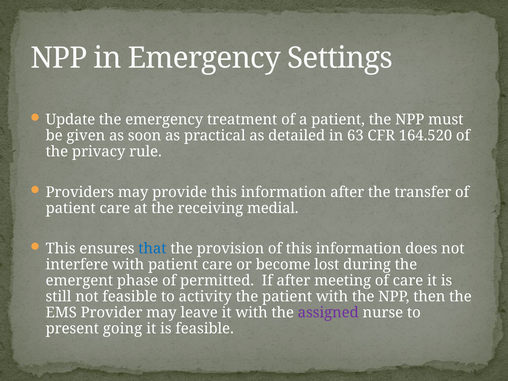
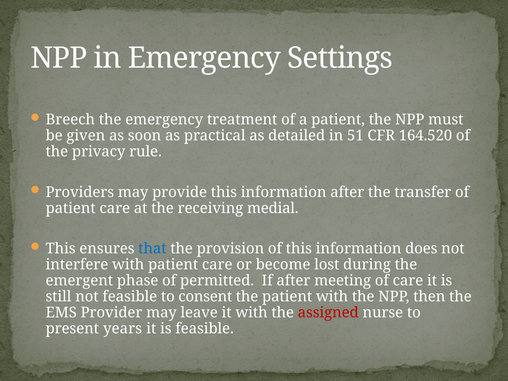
Update: Update -> Breech (70, 120)
63: 63 -> 51 (355, 136)
activity: activity -> consent (205, 297)
assigned colour: purple -> red (328, 313)
going: going -> years (123, 329)
